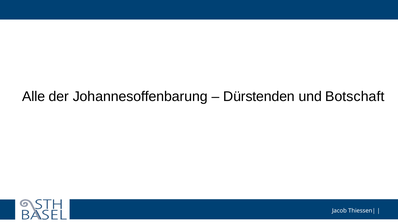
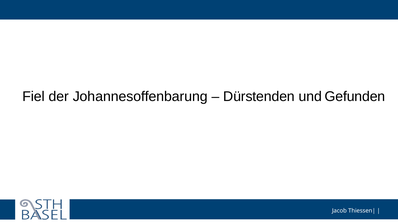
Alle: Alle -> Fiel (34, 96)
Botschaft: Botschaft -> Gefunden (355, 96)
